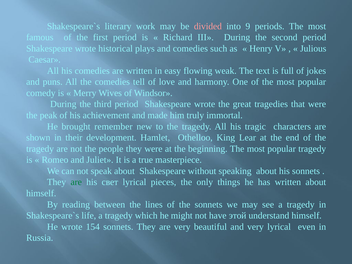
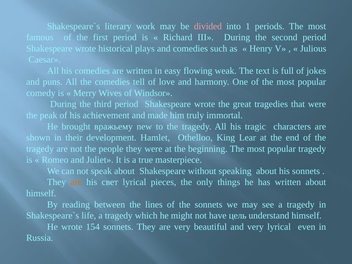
9: 9 -> 1 (248, 26)
remember: remember -> вражьему (113, 126)
are colour: green -> orange (76, 182)
этой: этой -> цель (238, 216)
